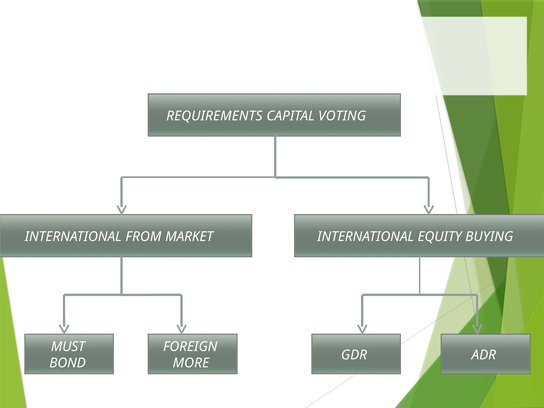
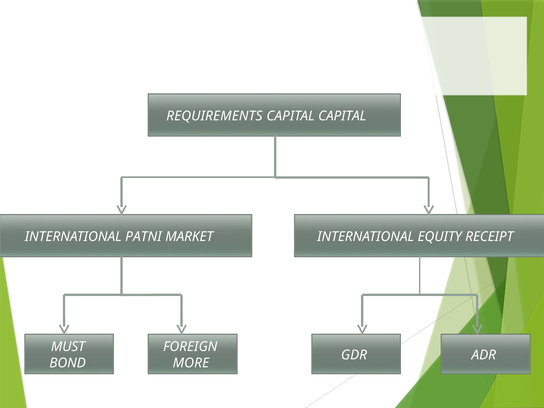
CAPITAL VOTING: VOTING -> CAPITAL (342, 116)
BUYING: BUYING -> RECEIPT (489, 237)
FROM: FROM -> PATNI (143, 237)
